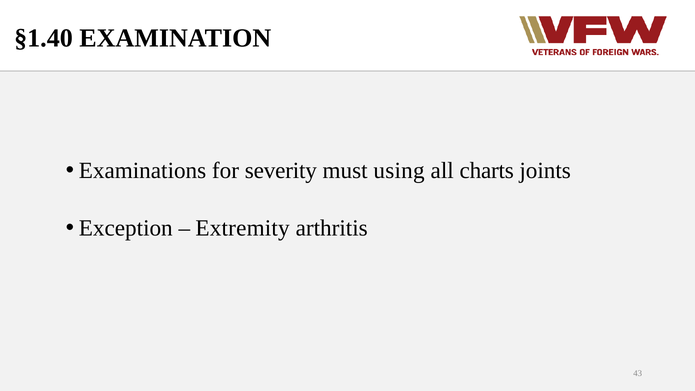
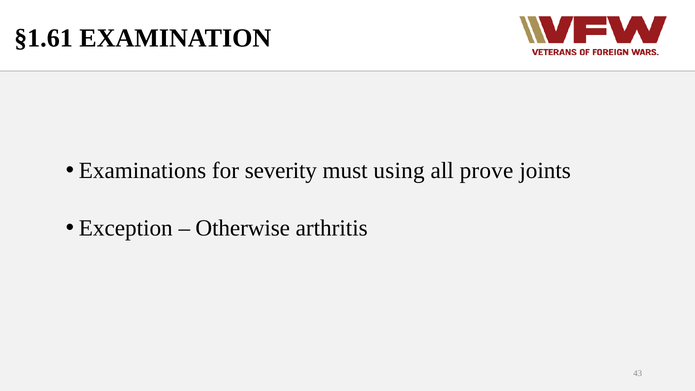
§1.40: §1.40 -> §1.61 (44, 38)
charts: charts -> prove (486, 171)
Extremity: Extremity -> Otherwise (243, 228)
